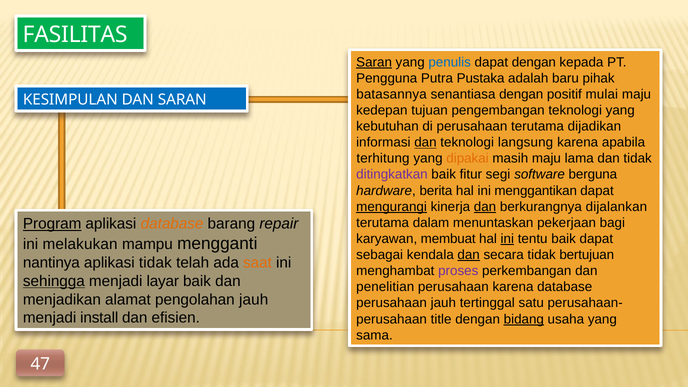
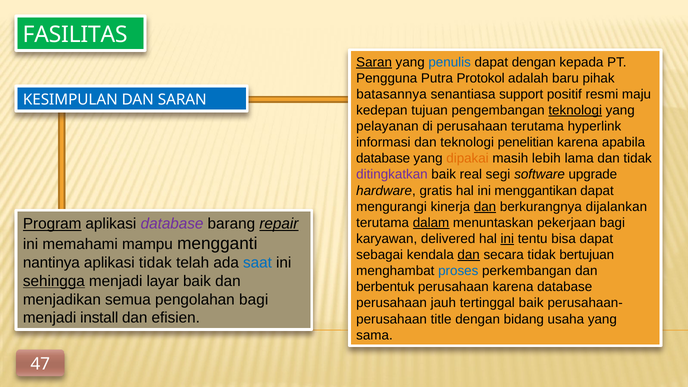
Pustaka: Pustaka -> Protokol (481, 78)
senantiasa dengan: dengan -> support (521, 94)
mulai: mulai -> resmi (602, 94)
teknologi underline: none -> present (575, 110)
kebutuhan: kebutuhan -> pelayanan (387, 126)
dijadikan: dijadikan -> hyperlink (594, 126)
dan underline: present -> none (425, 142)
langsung: langsung -> penelitian (526, 142)
terhitung: terhitung -> database (383, 159)
masih maju: maju -> lebih (546, 159)
fitur: fitur -> real (471, 175)
berguna: berguna -> upgrade (593, 175)
berita: berita -> gratis (436, 191)
mengurangi underline: present -> none (392, 207)
dalam underline: none -> present (431, 223)
database colour: orange -> purple (172, 224)
repair underline: none -> present (279, 224)
membuat: membuat -> delivered (448, 239)
tentu baik: baik -> bisa (564, 239)
melakukan: melakukan -> memahami (80, 244)
saat colour: orange -> blue (257, 263)
proses colour: purple -> blue (458, 271)
penelitian: penelitian -> berbentuk (385, 287)
alamat: alamat -> semua (128, 300)
pengolahan jauh: jauh -> bagi (254, 300)
tertinggal satu: satu -> baik (531, 303)
bidang underline: present -> none (524, 319)
